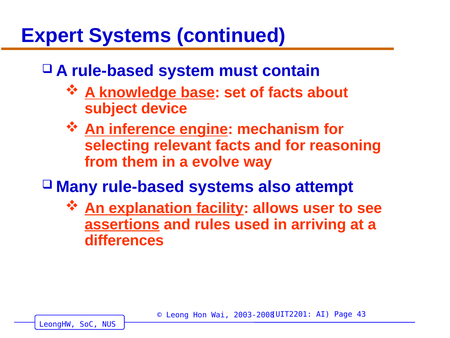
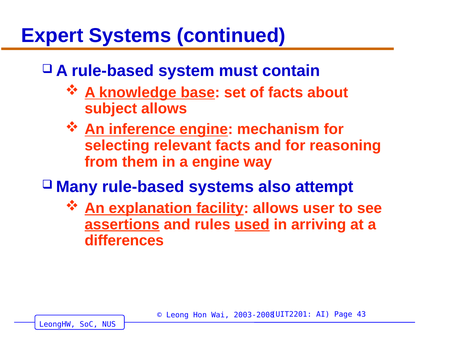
subject device: device -> allows (164, 108)
a evolve: evolve -> engine (216, 162)
used underline: none -> present (252, 224)
